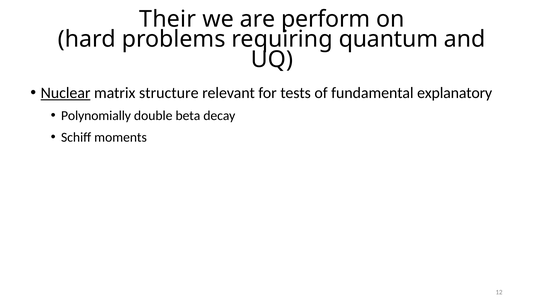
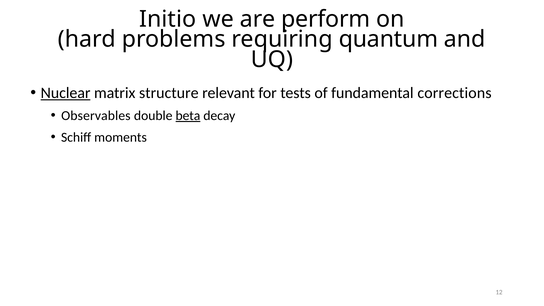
Their: Their -> Initio (168, 19)
explanatory: explanatory -> corrections (454, 93)
Polynomially: Polynomially -> Observables (96, 116)
beta underline: none -> present (188, 116)
